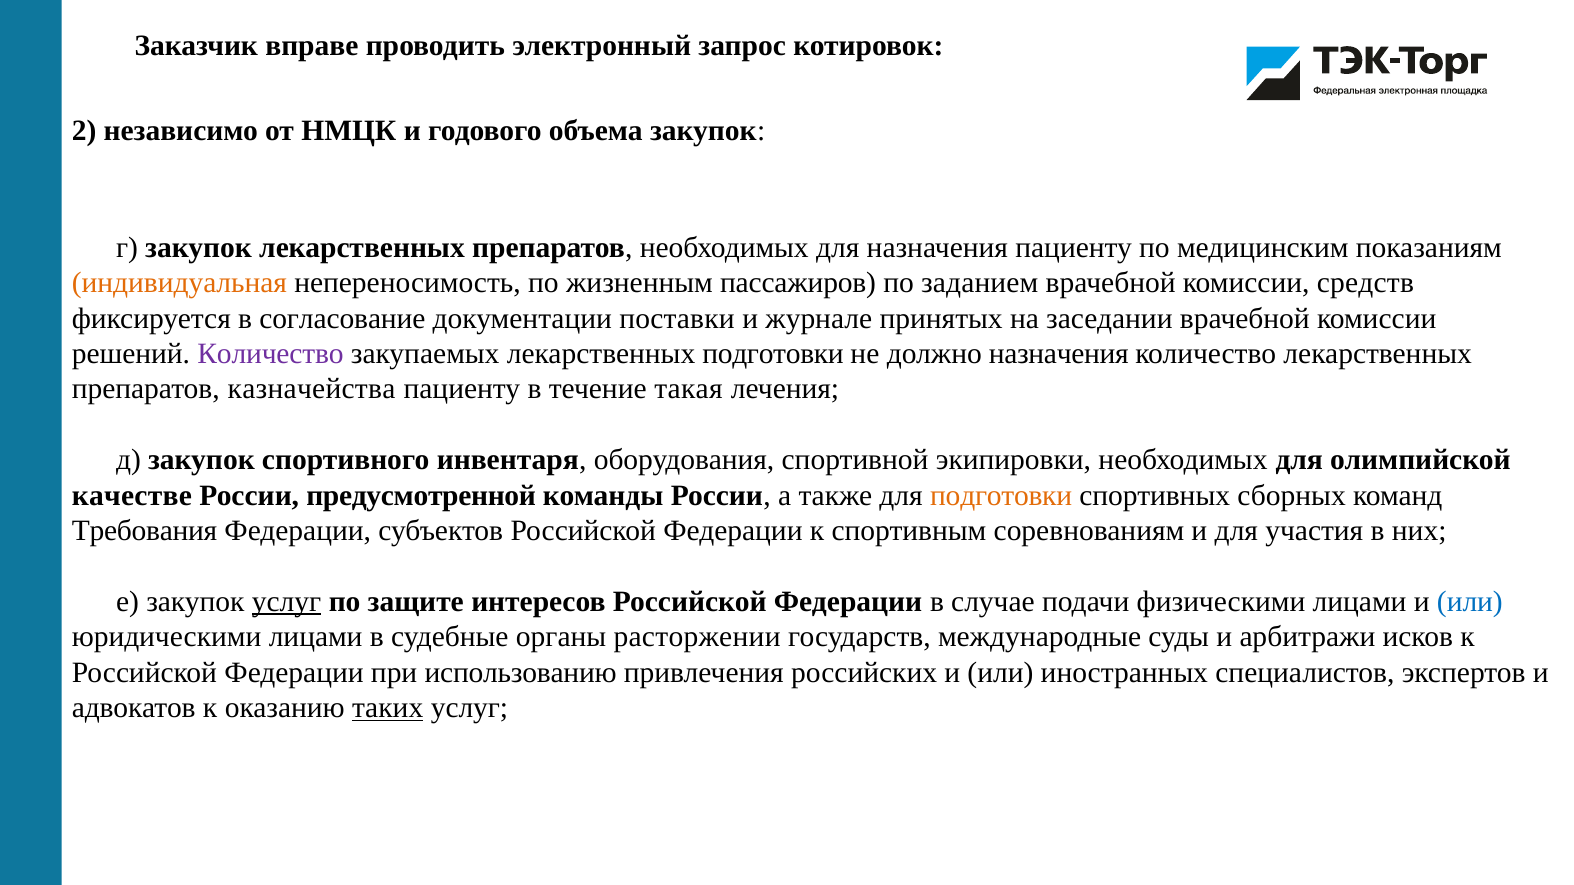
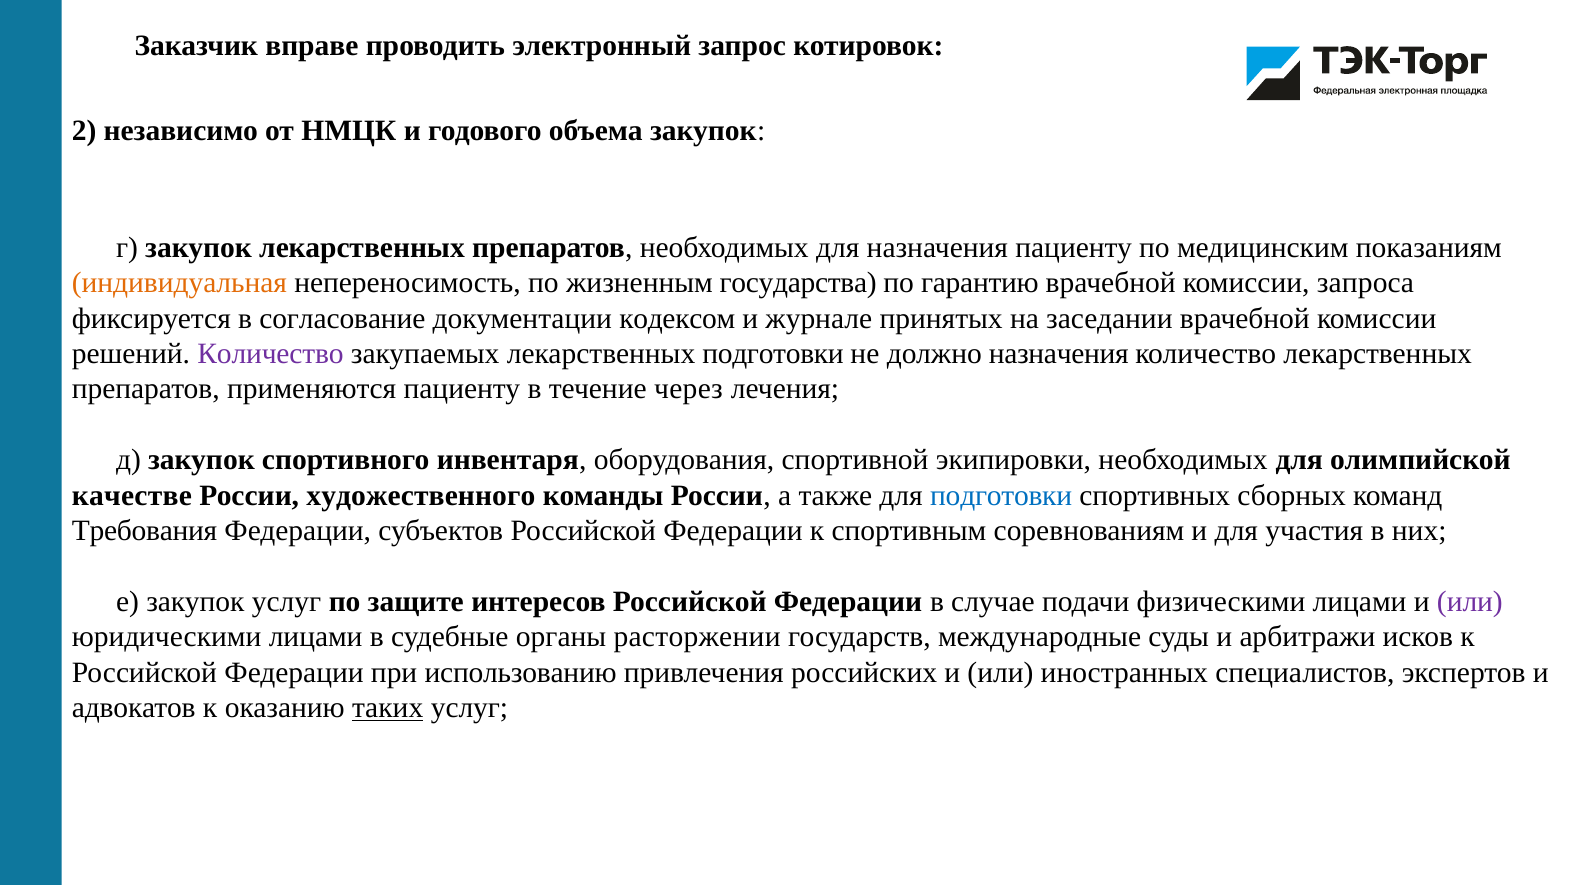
пассажиров: пассажиров -> государства (798, 283)
заданием: заданием -> гарантию (980, 283)
средств: средств -> запроса (1365, 283)
поставки: поставки -> кодексом (677, 319)
казначейства: казначейства -> применяются (312, 389)
такая: такая -> через (689, 389)
предусмотренной: предусмотренной -> художественного (421, 496)
подготовки colour: orange -> blue (1001, 496)
услуг underline: present -> none (287, 602)
или colour: blue -> purple (1470, 602)
